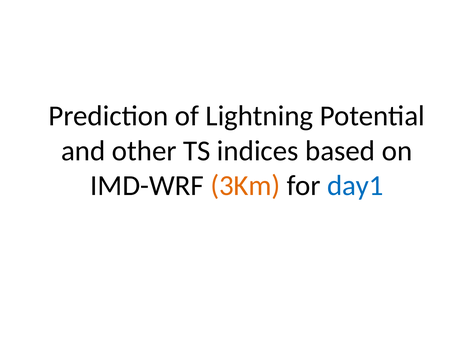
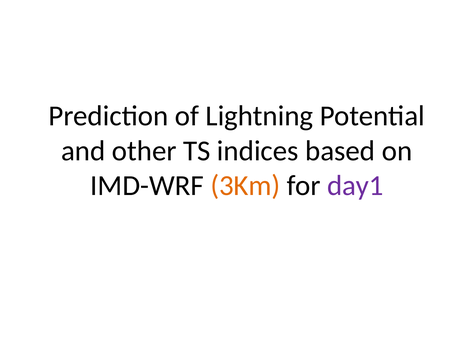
day1 colour: blue -> purple (355, 185)
